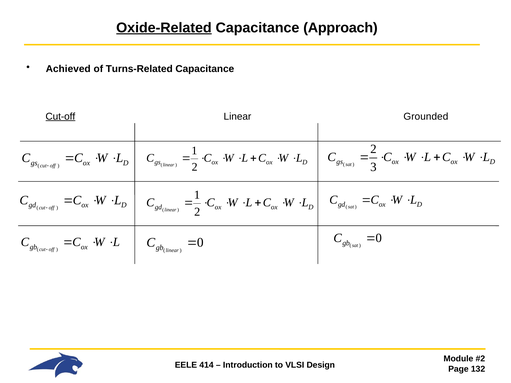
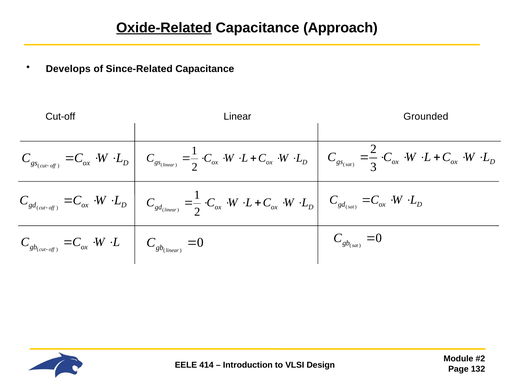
Achieved: Achieved -> Develops (68, 69)
Turns-Related: Turns-Related -> Since-Related (139, 69)
Cut-off underline: present -> none (60, 117)
